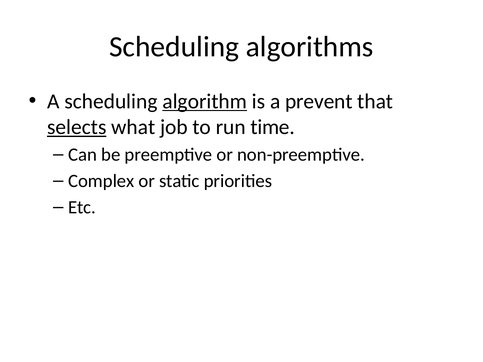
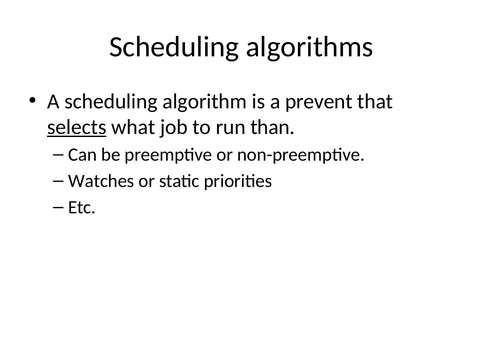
algorithm underline: present -> none (205, 101)
time: time -> than (273, 127)
Complex: Complex -> Watches (101, 181)
